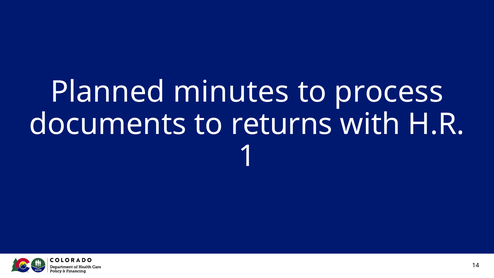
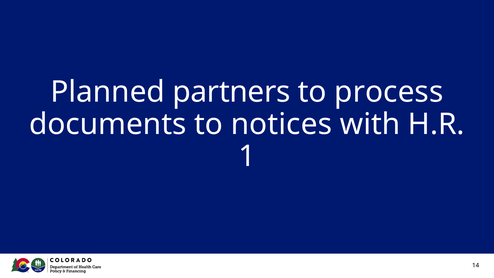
minutes: minutes -> partners (231, 92)
returns: returns -> notices (281, 124)
